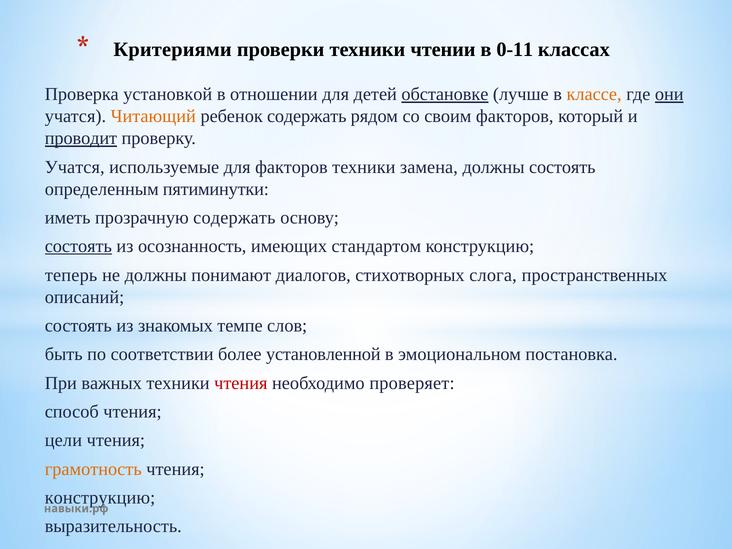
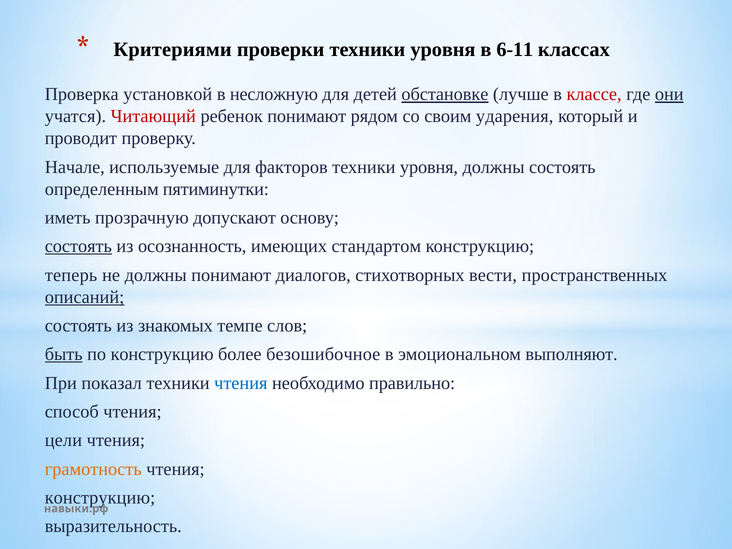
проверки техники чтении: чтении -> уровня (443, 50)
0-11: 0-11 -> 6-11 (515, 50)
отношении: отношении -> несложную (274, 94)
классе colour: orange -> red (594, 94)
Читающий colour: orange -> red (153, 116)
ребенок содержать: содержать -> понимают (307, 116)
своим факторов: факторов -> ударения (515, 116)
проводит underline: present -> none (81, 138)
Учатся: Учатся -> Начале (75, 167)
замена: замена -> уровня (429, 167)
прозрачную содержать: содержать -> допускают (235, 218)
слога: слога -> вести (493, 275)
описаний underline: none -> present (85, 297)
быть underline: none -> present (64, 354)
по соответствии: соответствии -> конструкцию (162, 354)
установленной: установленной -> безошибочное (323, 354)
постановка: постановка -> выполняют (572, 354)
важных: важных -> показал (112, 383)
чтения colour: red -> blue (241, 383)
проверяет: проверяет -> правильно (412, 383)
